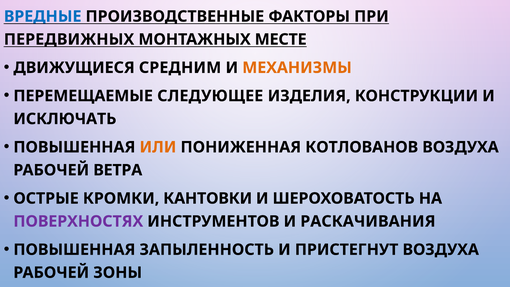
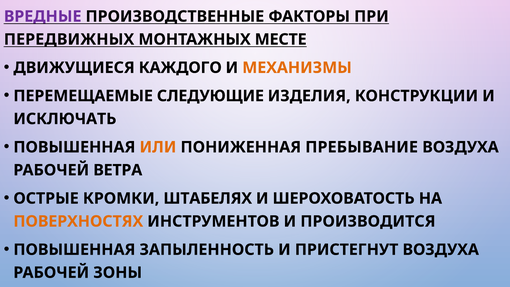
ВРЕДНЫЕ colour: blue -> purple (43, 16)
СРЕДНИМ: СРЕДНИМ -> КАЖДОГО (180, 68)
СЛЕДУЮЩЕЕ: СЛЕДУЮЩЕЕ -> СЛЕДУЮЩИЕ (210, 96)
КОТЛОВАНОВ: КОТЛОВАНОВ -> ПРЕБЫВАНИЕ (362, 147)
КАНТОВКИ: КАНТОВКИ -> ШТАБЕЛЯХ (208, 198)
ПОВЕРХНОСТЯХ colour: purple -> orange (78, 221)
РАСКАЧИВАНИЯ: РАСКАЧИВАНИЯ -> ПРОИЗВОДИТСЯ (368, 221)
